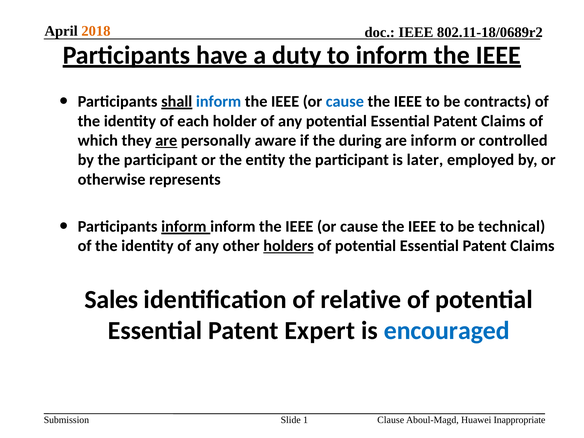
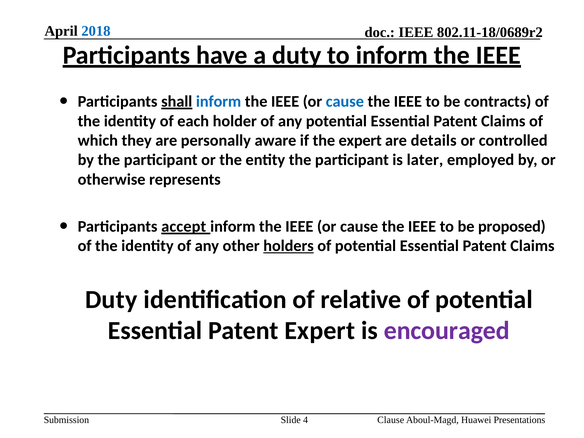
2018 colour: orange -> blue (96, 31)
are underline: present -> none (166, 140)
the during: during -> expert (360, 140)
are inform: inform -> details (434, 140)
Participants inform: inform -> accept (184, 226)
technical: technical -> proposed (512, 226)
Sales: Sales -> Duty (111, 299)
encouraged colour: blue -> purple (447, 331)
1: 1 -> 4 (306, 420)
Inappropriate: Inappropriate -> Presentations (519, 420)
